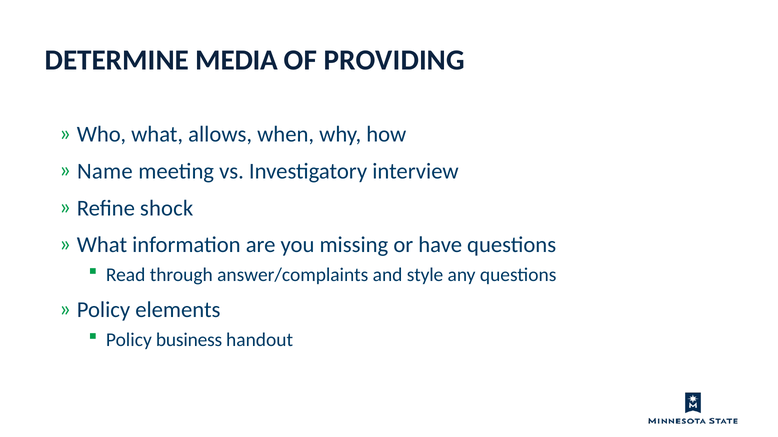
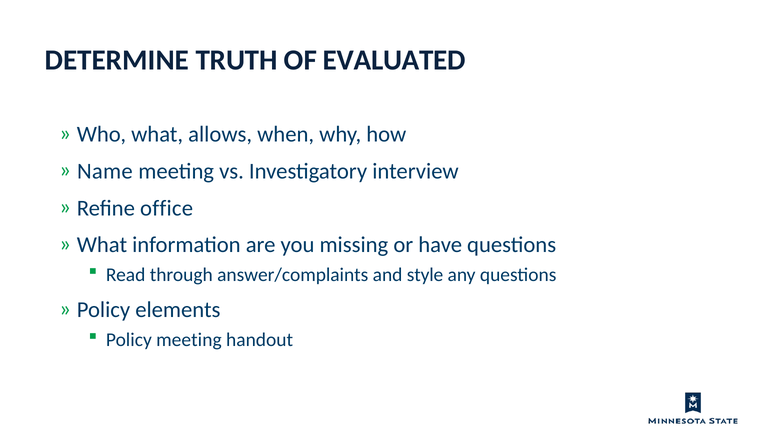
MEDIA: MEDIA -> TRUTH (237, 60)
PROVIDING: PROVIDING -> EVALUATED (394, 60)
shock: shock -> office (167, 208)
Policy business: business -> meeting (189, 340)
